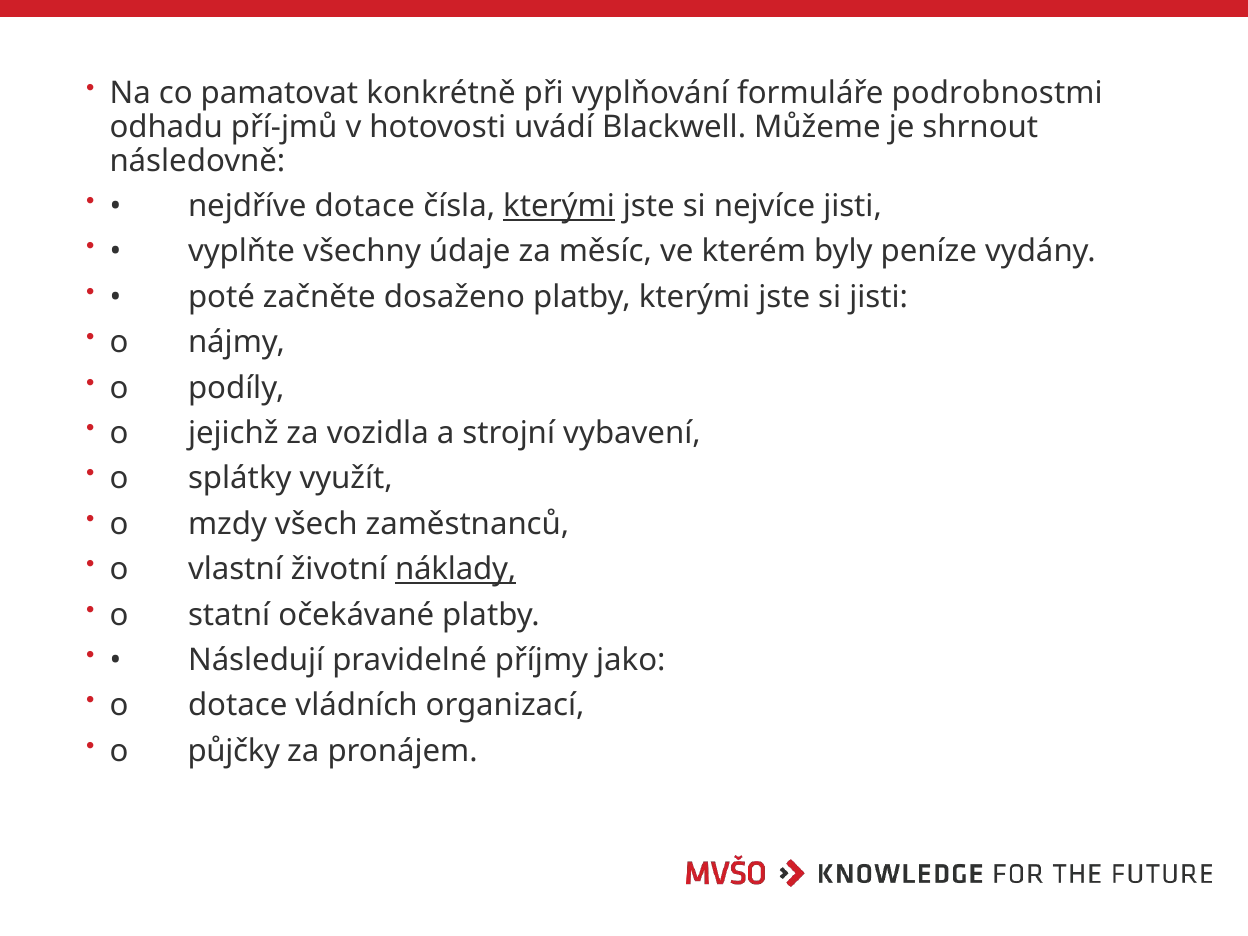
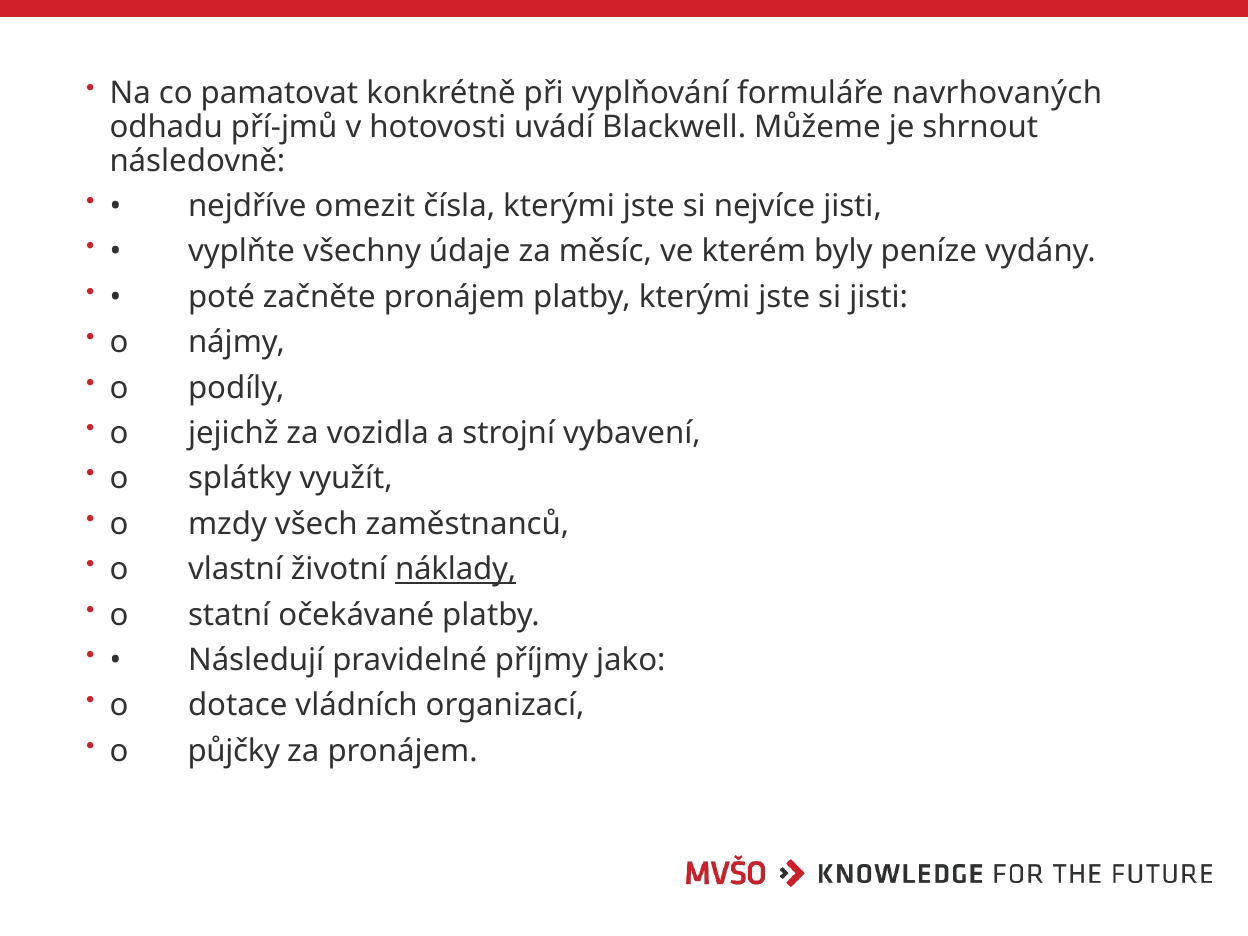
podrobnostmi: podrobnostmi -> navrhovaných (997, 93)
nejdříve dotace: dotace -> omezit (365, 206)
kterými underline: present -> none (559, 206)
začněte dosaženo: dosaženo -> pronájem (455, 297)
